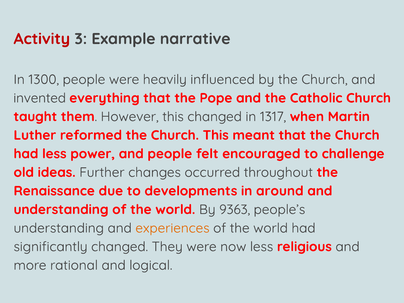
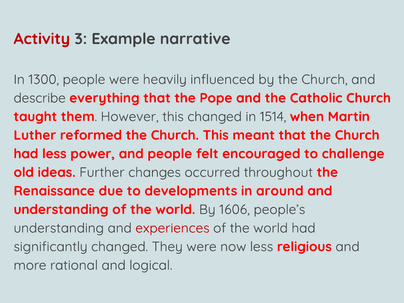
invented: invented -> describe (40, 98)
1317: 1317 -> 1514 (273, 117)
9363: 9363 -> 1606 (235, 210)
experiences colour: orange -> red (172, 228)
